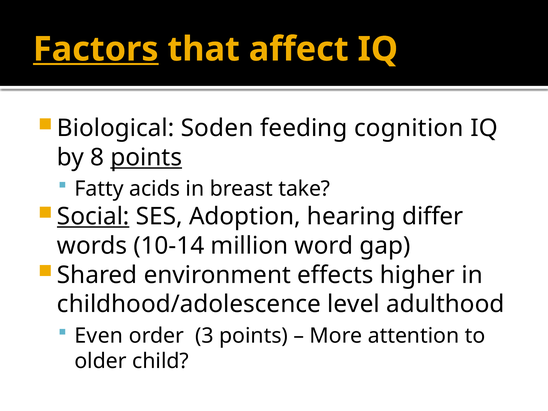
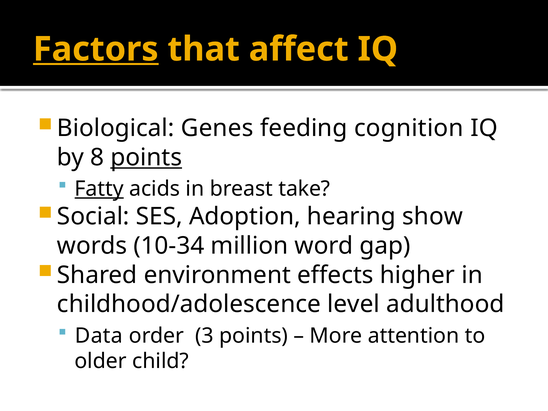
Soden: Soden -> Genes (217, 128)
Fatty underline: none -> present (99, 189)
Social underline: present -> none (93, 217)
differ: differ -> show (433, 217)
10-14: 10-14 -> 10-34 (169, 246)
Even: Even -> Data (99, 336)
